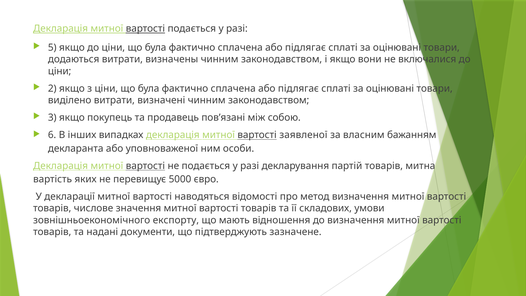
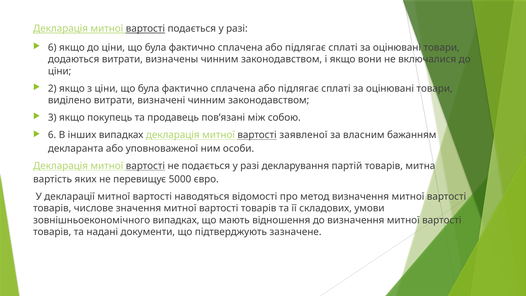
5: 5 -> 6 (52, 48)
зовнішньоекономічного експорту: експорту -> випадках (176, 220)
